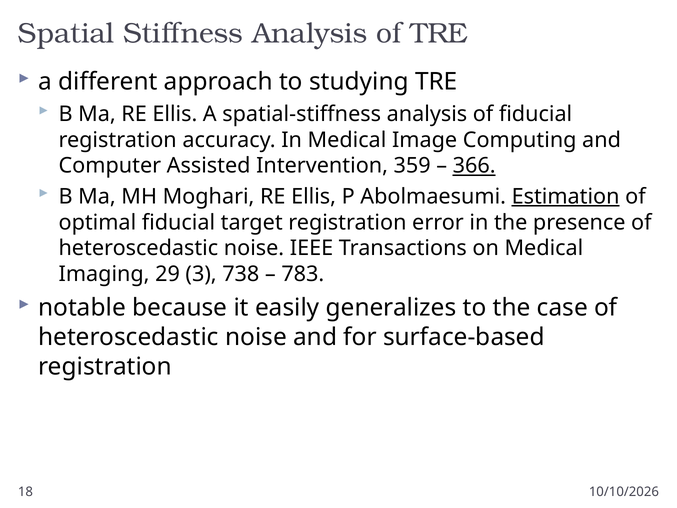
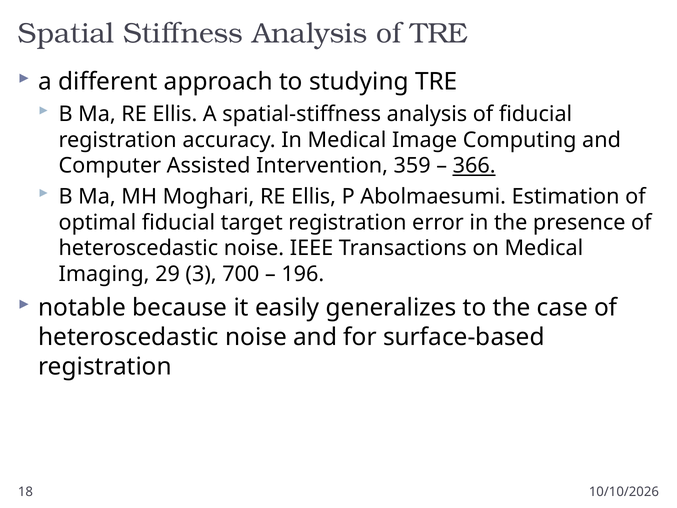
Estimation underline: present -> none (566, 196)
738: 738 -> 700 (241, 274)
783: 783 -> 196 (303, 274)
